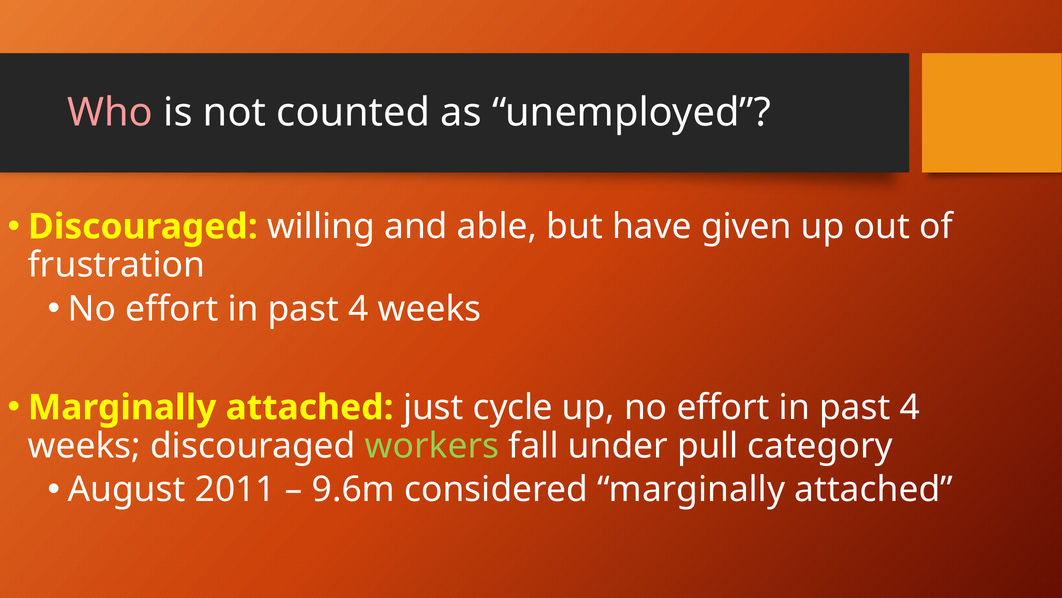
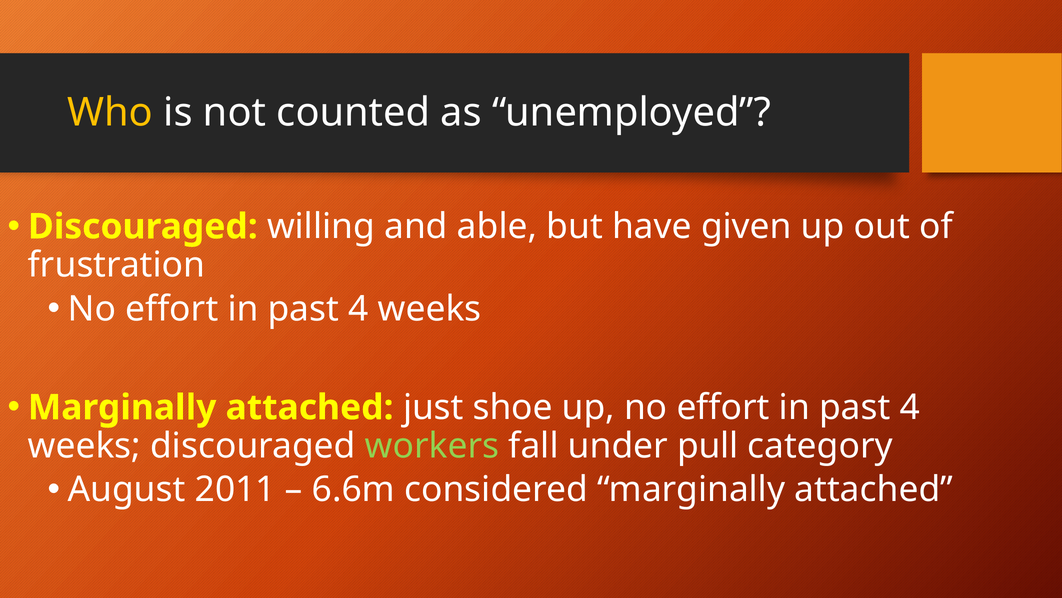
Who colour: pink -> yellow (110, 112)
cycle: cycle -> shoe (513, 407)
9.6m: 9.6m -> 6.6m (353, 489)
